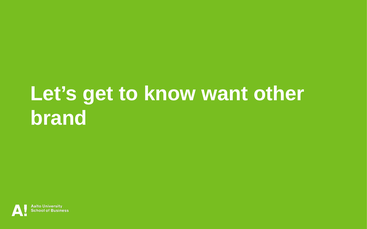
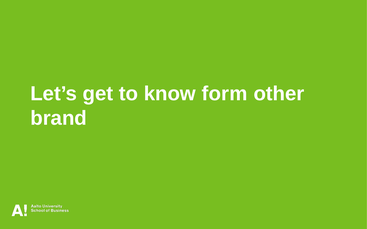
want: want -> form (225, 94)
